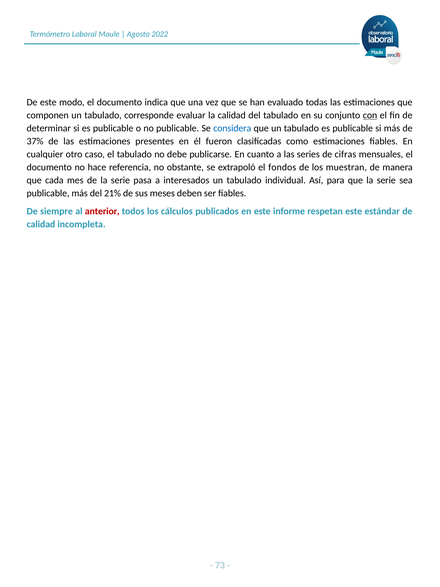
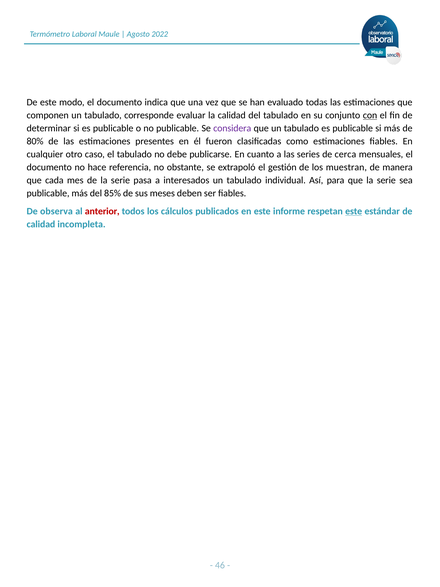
considera colour: blue -> purple (232, 128)
37%: 37% -> 80% (35, 141)
cifras: cifras -> cerca (345, 154)
fondos: fondos -> gestión (282, 167)
21%: 21% -> 85% (113, 193)
siempre: siempre -> observa (56, 211)
este underline: none -> present (354, 211)
73: 73 -> 46 (220, 565)
